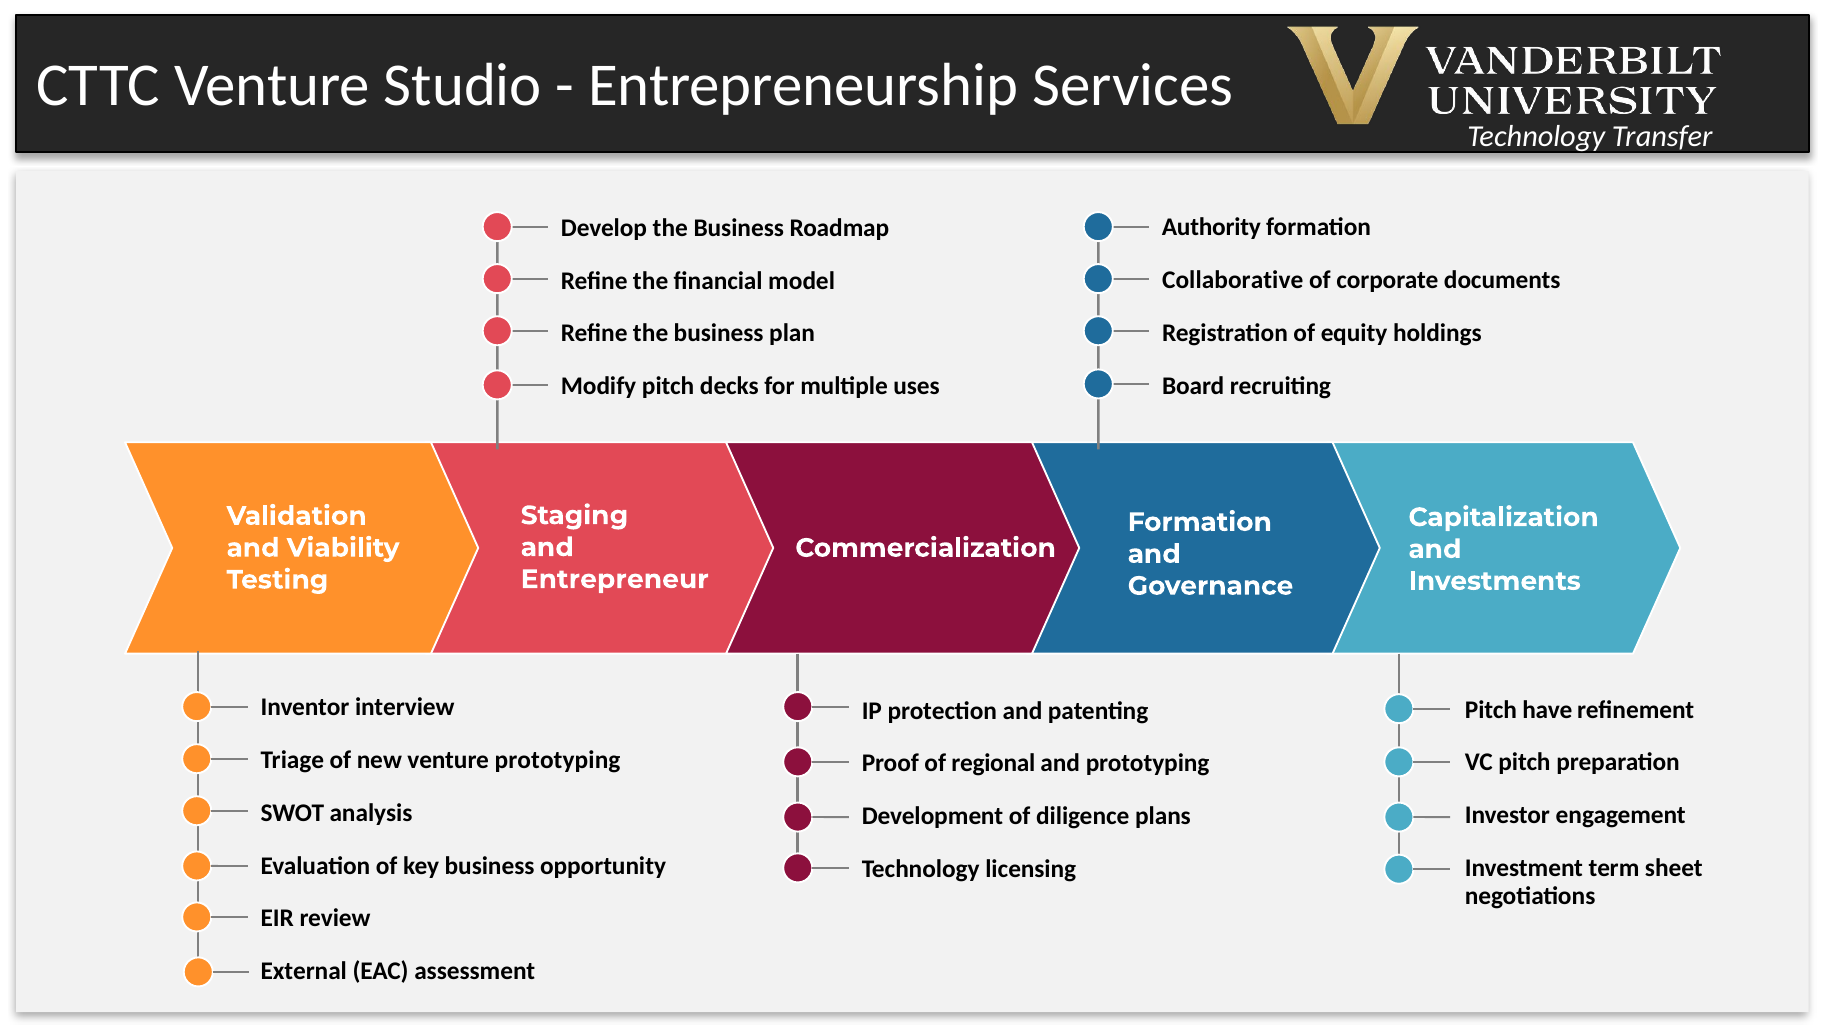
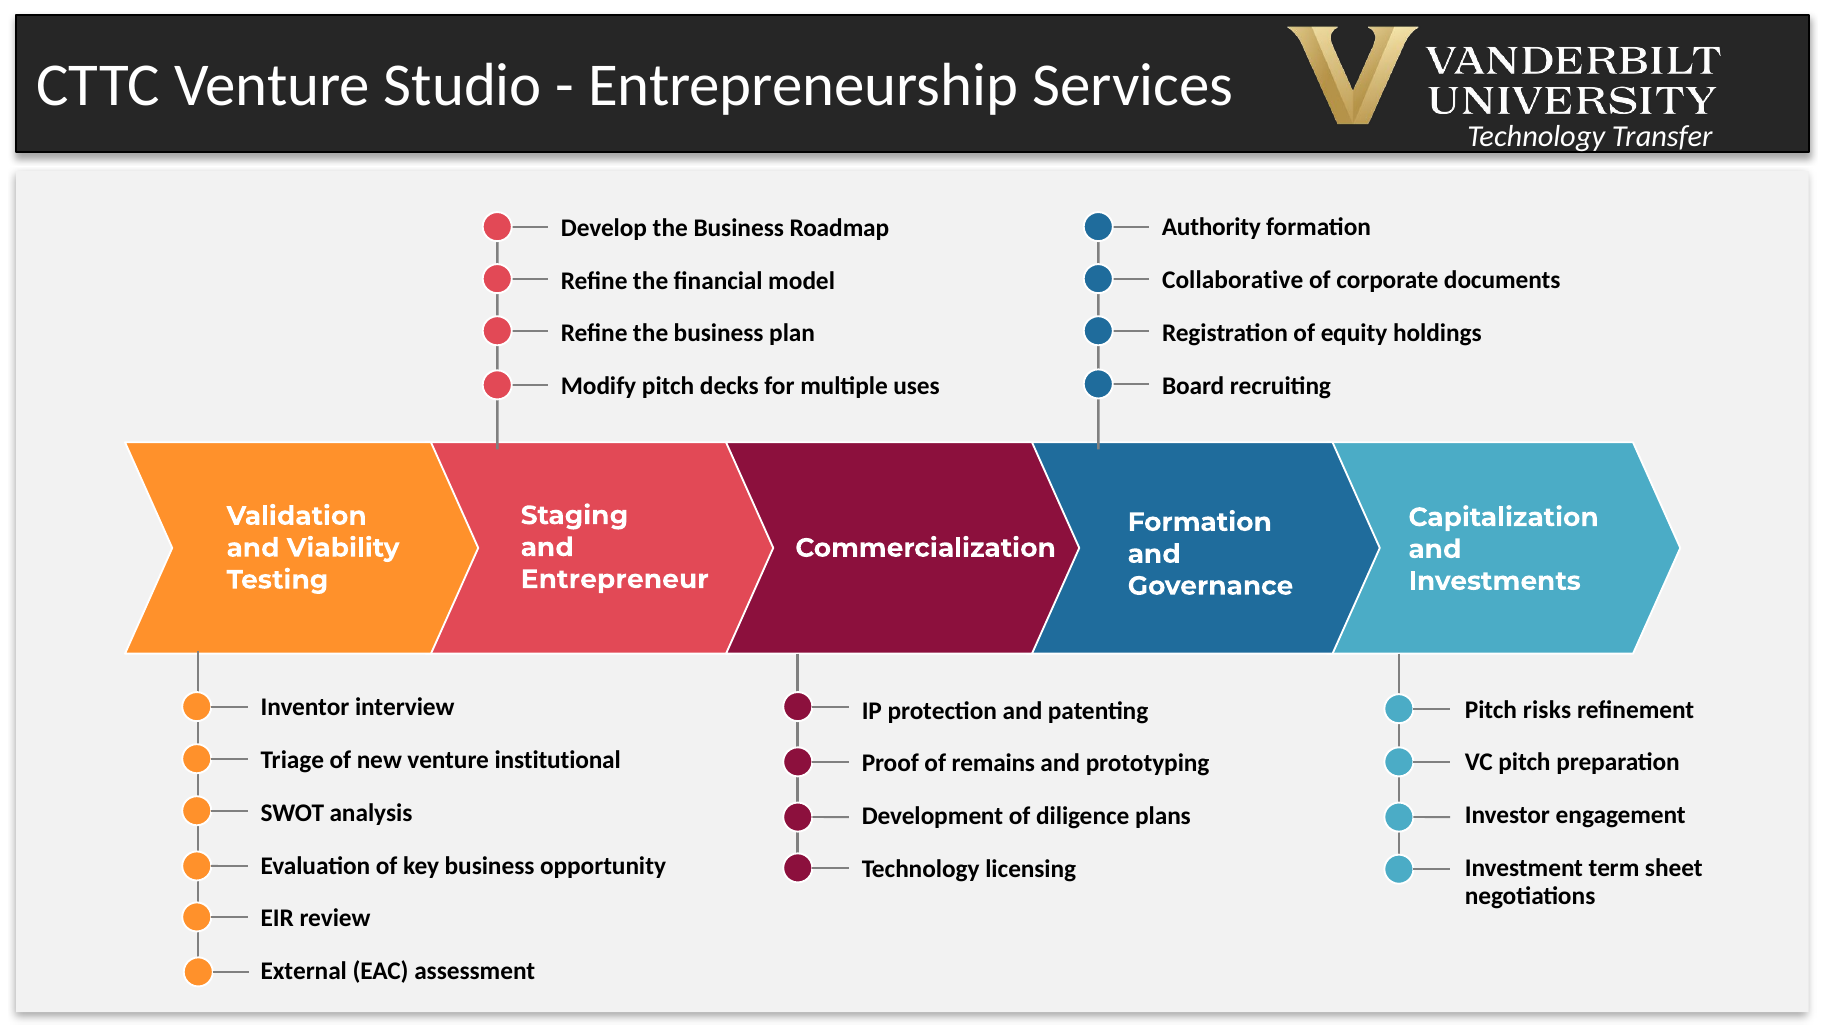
have: have -> risks (1547, 709)
venture prototyping: prototyping -> institutional (558, 760)
regional: regional -> remains (993, 763)
